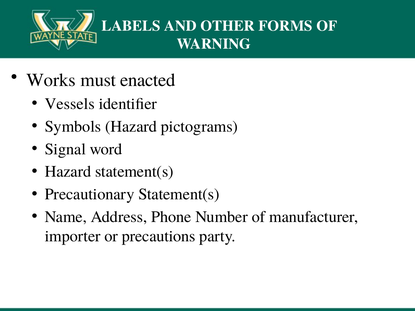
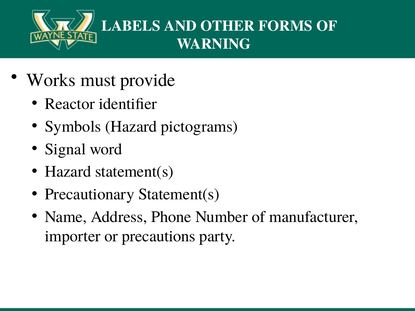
enacted: enacted -> provide (148, 80)
Vessels: Vessels -> Reactor (70, 104)
